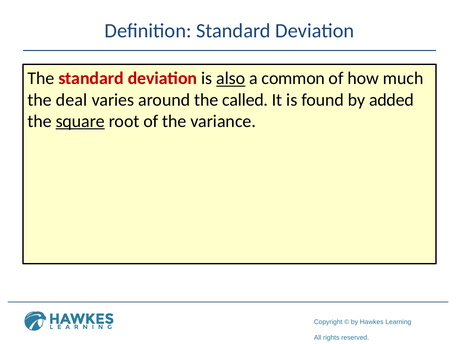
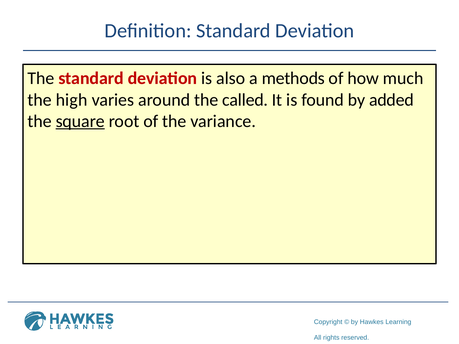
also underline: present -> none (231, 78)
common: common -> methods (293, 78)
deal: deal -> high (72, 100)
